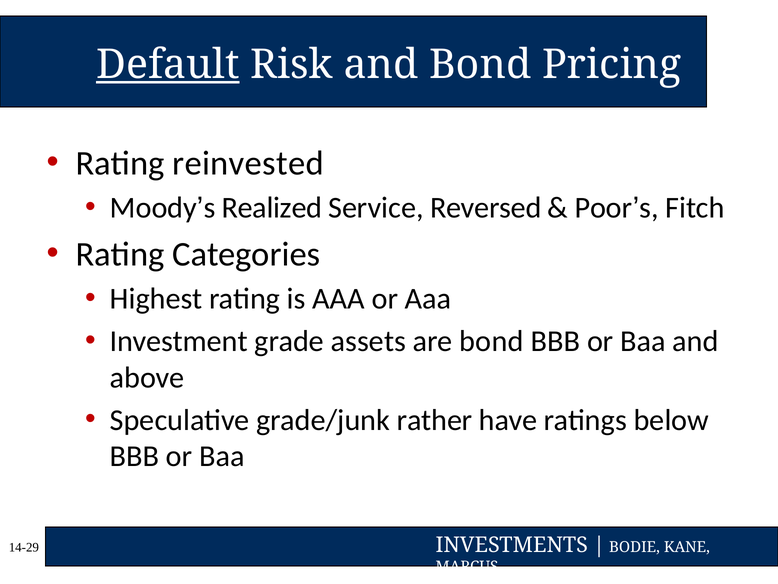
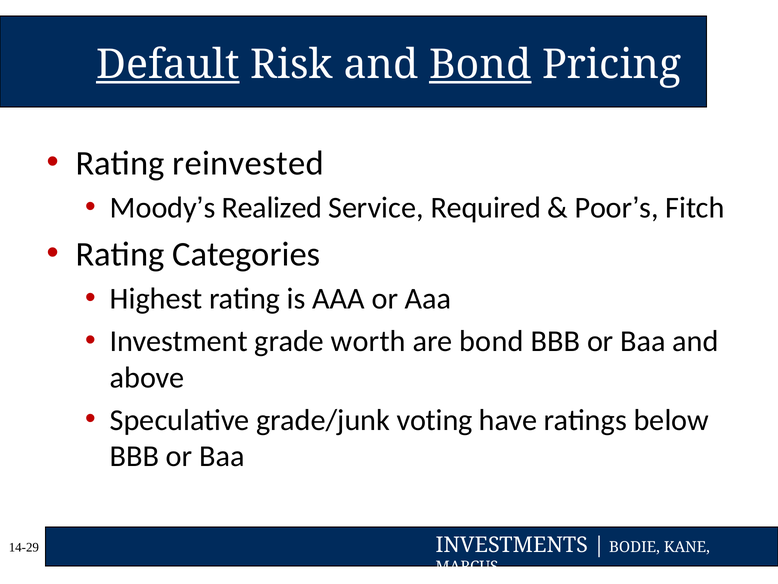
Bond underline: none -> present (480, 64)
Reversed: Reversed -> Required (486, 208)
assets: assets -> worth (368, 341)
rather: rather -> voting (435, 420)
